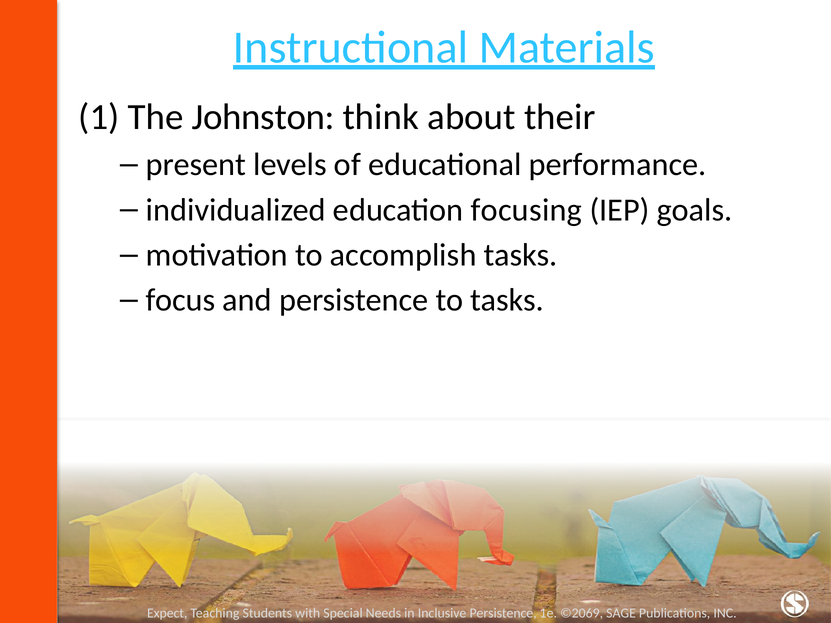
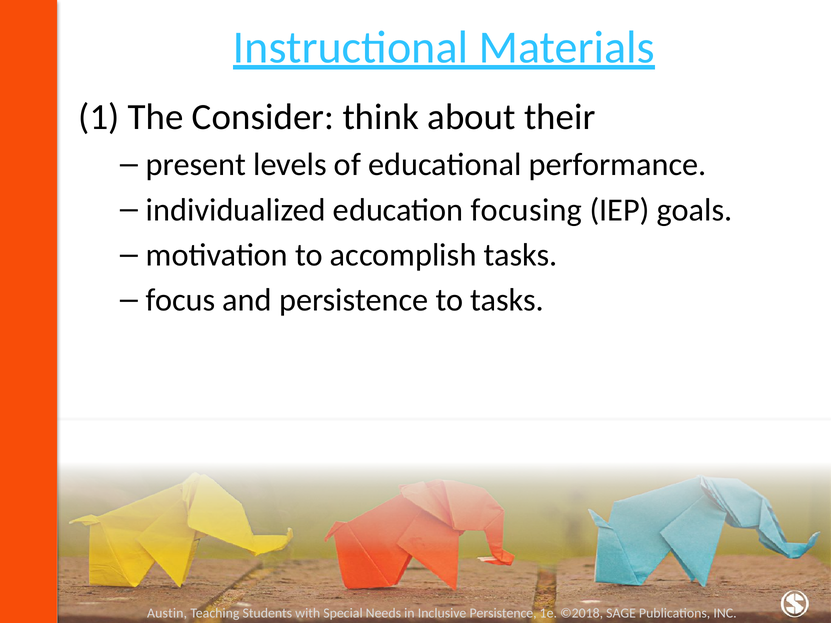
Johnston: Johnston -> Consider (263, 117)
Expect: Expect -> Austin (167, 613)
©2069: ©2069 -> ©2018 (582, 613)
